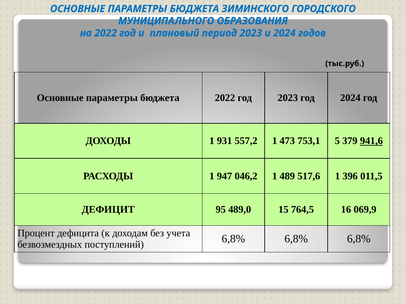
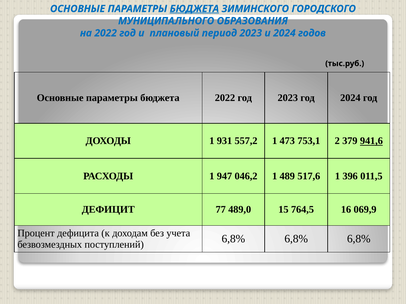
БЮДЖЕТА underline: none -> present (194, 9)
5: 5 -> 2 (337, 141)
95: 95 -> 77 (221, 210)
